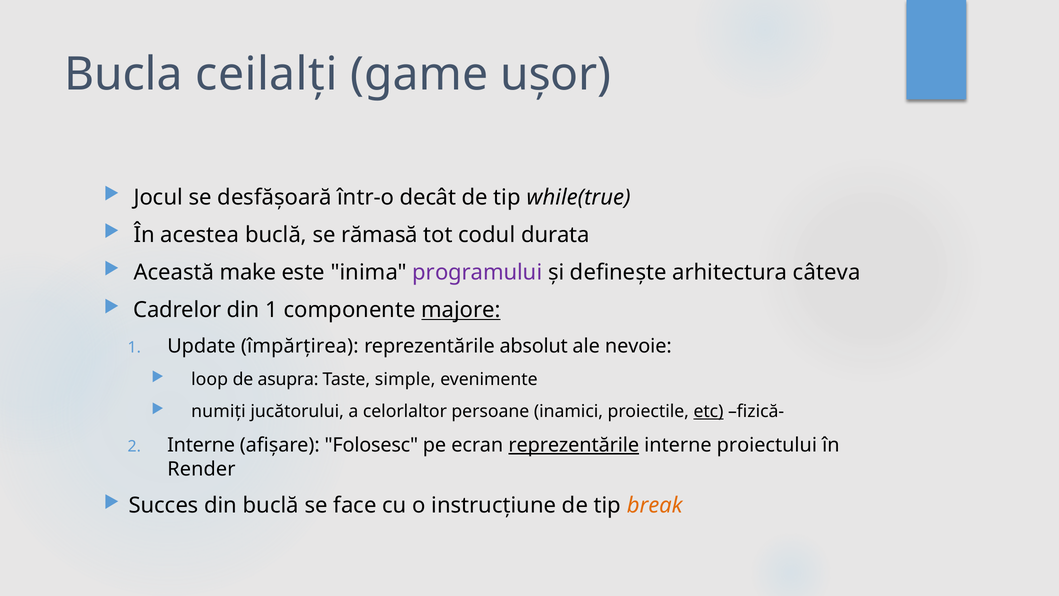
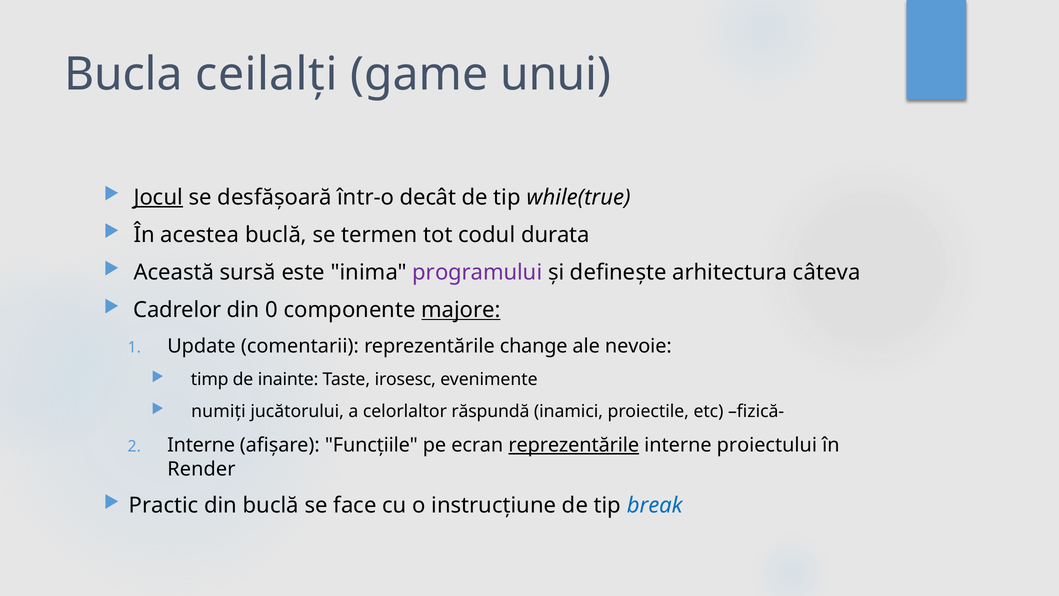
ușor: ușor -> unui (556, 74)
Jocul underline: none -> present (158, 197)
rămasă: rămasă -> termen (379, 235)
make: make -> sursă (248, 272)
din 1: 1 -> 0 (272, 310)
împărțirea: împărțirea -> comentarii (300, 346)
absolut: absolut -> change (534, 346)
loop: loop -> timp (210, 379)
asupra: asupra -> inainte (288, 379)
simple: simple -> irosesc (405, 379)
persoane: persoane -> răspundă (490, 411)
etc underline: present -> none (708, 411)
Folosesc: Folosesc -> Funcțiile (371, 445)
Succes: Succes -> Practic (164, 505)
break colour: orange -> blue (655, 505)
